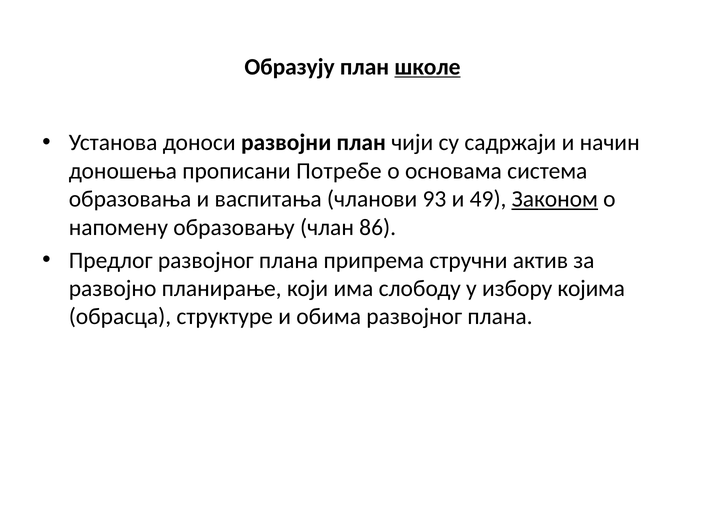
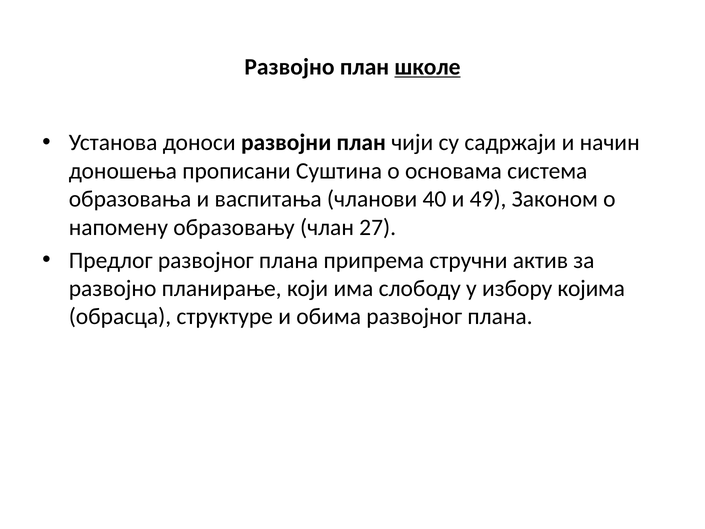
Образују: Образују -> Развојно (289, 67)
Потребе: Потребе -> Суштина (339, 171)
93: 93 -> 40 (434, 199)
Законом underline: present -> none (555, 199)
86: 86 -> 27 (378, 227)
